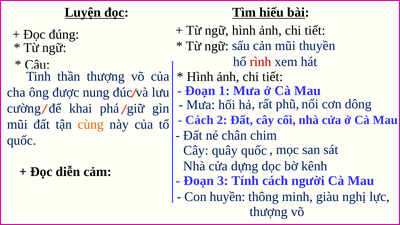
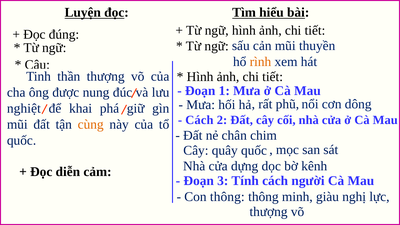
rình colour: red -> orange (260, 62)
cường: cường -> nghiệt (24, 108)
Con huyền: huyền -> thông (227, 197)
